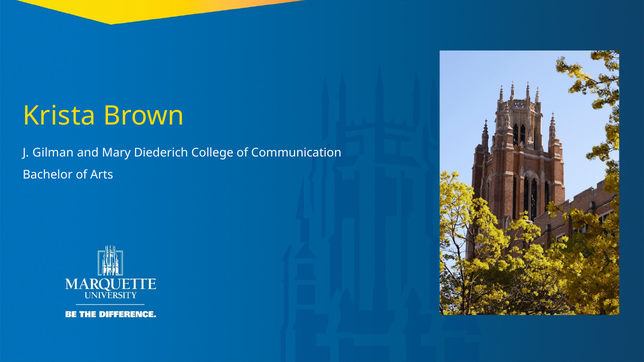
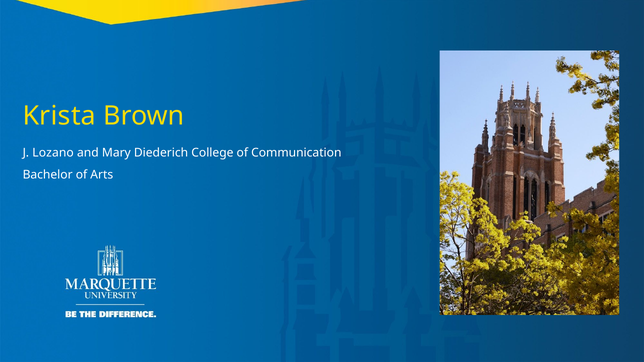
Gilman: Gilman -> Lozano (53, 153)
